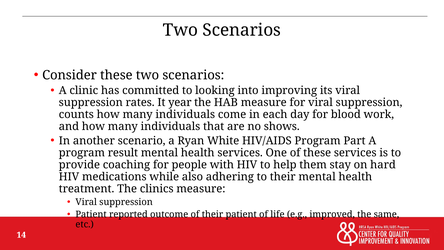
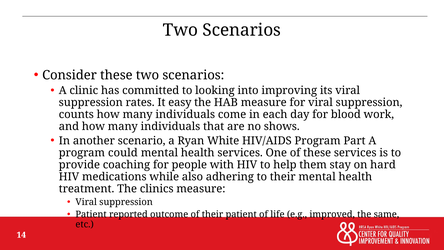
year: year -> easy (180, 102)
result: result -> could (123, 153)
